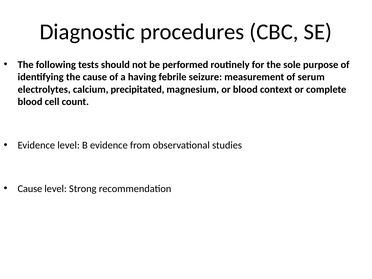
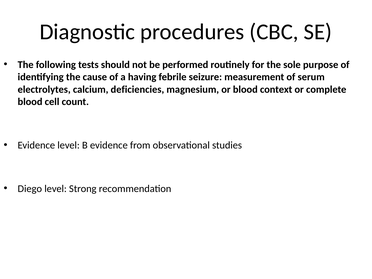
precipitated: precipitated -> deficiencies (137, 89)
Cause: Cause -> Diego (30, 189)
